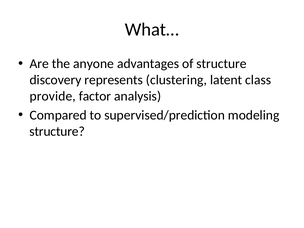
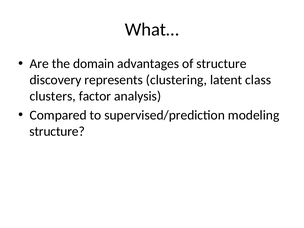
anyone: anyone -> domain (94, 64)
provide: provide -> clusters (53, 96)
